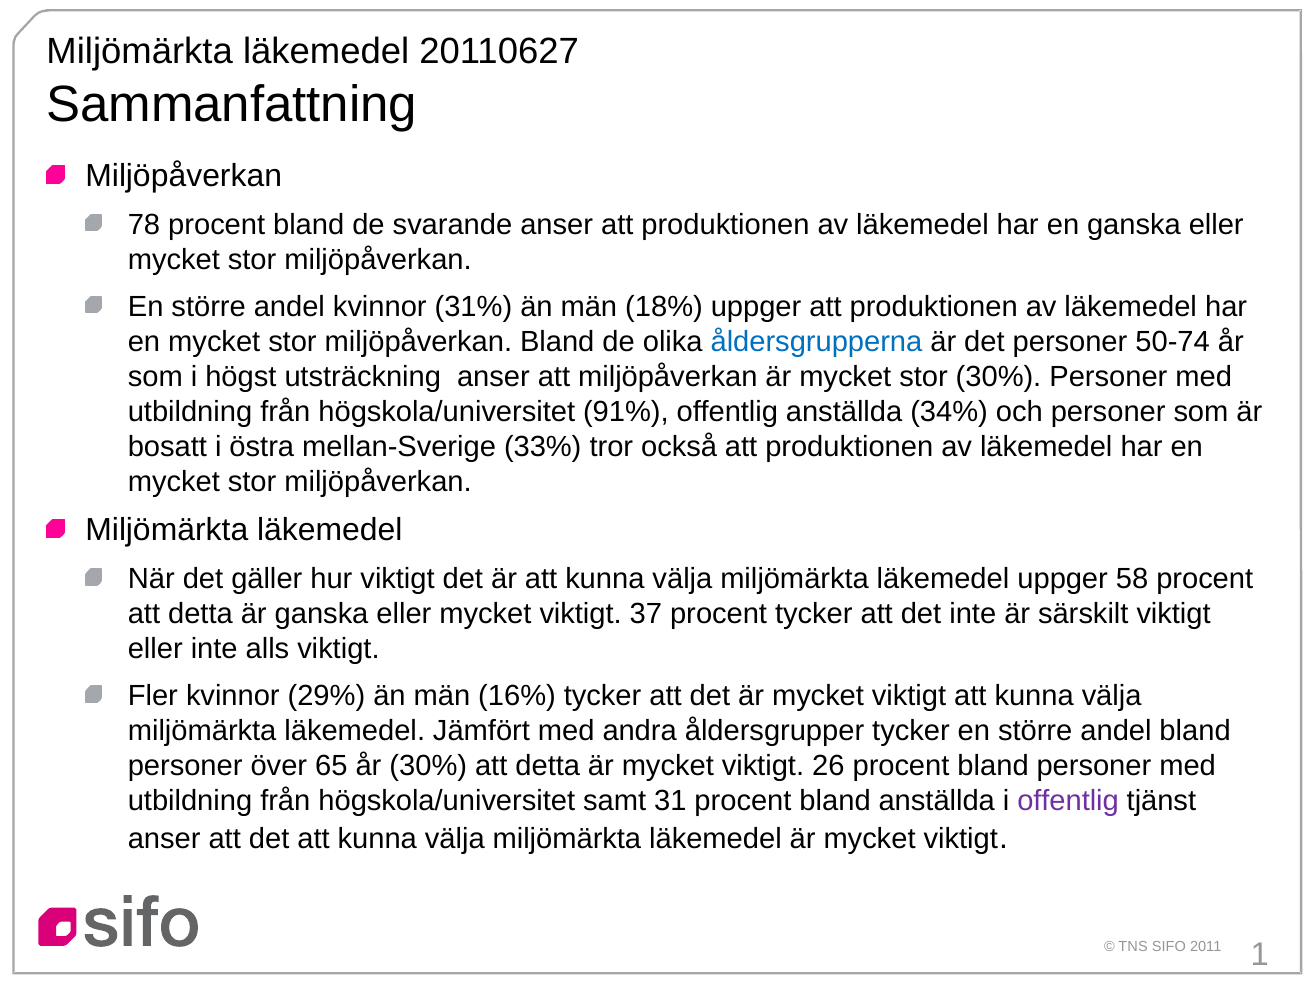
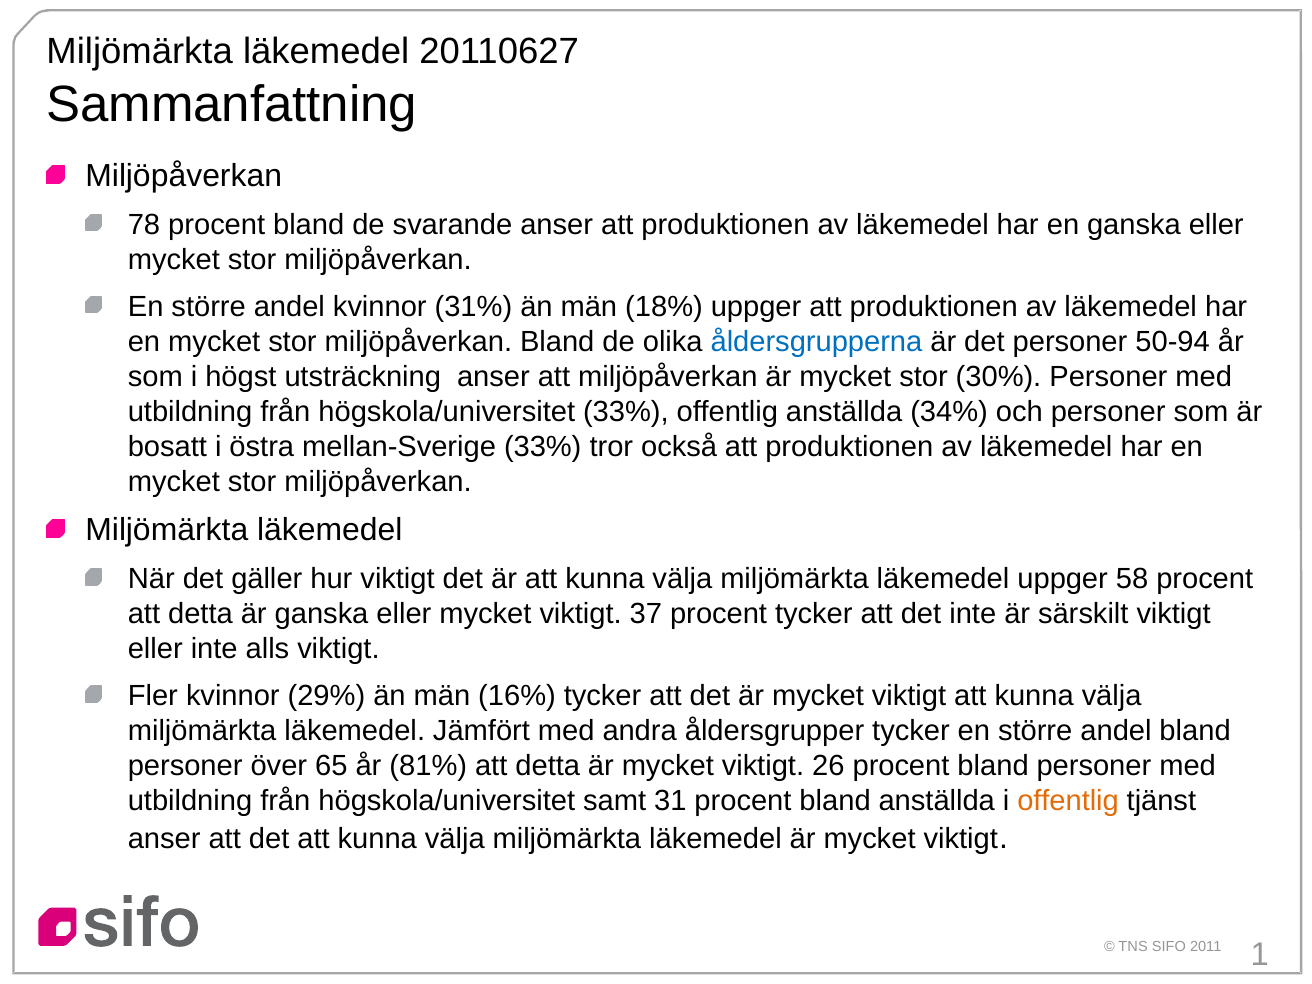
50-74: 50-74 -> 50-94 (1173, 342)
högskola/universitet 91%: 91% -> 33% (626, 411)
år 30%: 30% -> 81% (428, 766)
offentlig colour: purple -> orange (1068, 801)
